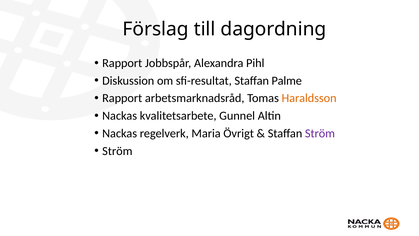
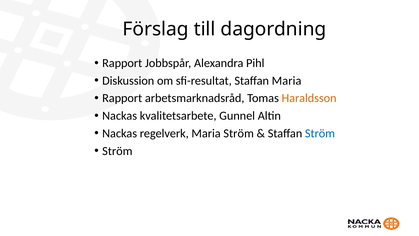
Staffan Palme: Palme -> Maria (287, 81)
Maria Övrigt: Övrigt -> Ström (239, 133)
Ström colour: purple -> blue (320, 133)
